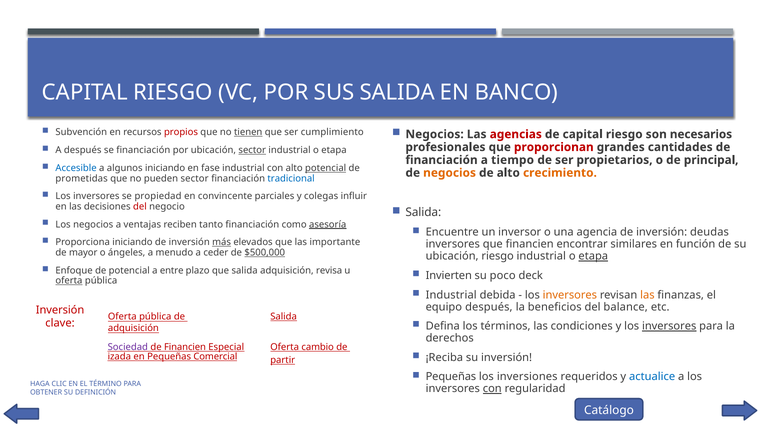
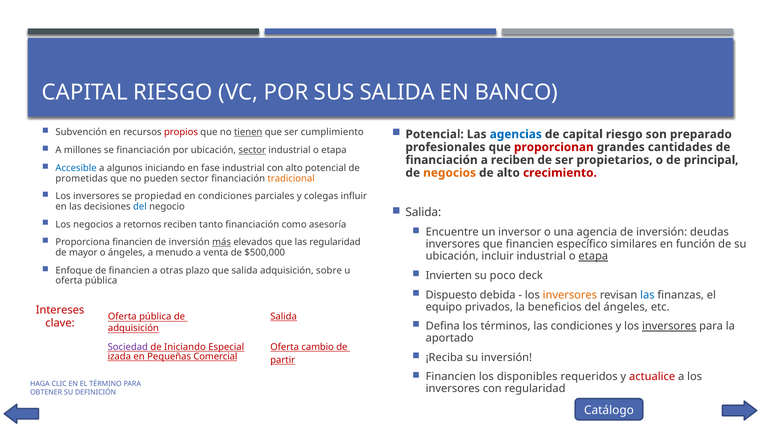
Negocios: Negocios -> Potencial (435, 134)
agencias colour: red -> blue (516, 134)
necesarios: necesarios -> preparado (701, 134)
A después: después -> millones (83, 150)
a tiempo: tiempo -> reciben (513, 160)
potencial underline: present -> none (326, 168)
crecimiento colour: orange -> red (560, 173)
tradicional colour: blue -> orange (291, 178)
en convincente: convincente -> condiciones (225, 196)
del colour: red -> blue (140, 207)
ventajas: ventajas -> retornos (142, 224)
asesoría underline: present -> none (328, 224)
Proporciona iniciando: iniciando -> financien (132, 242)
las importante: importante -> regularidad (335, 242)
encontrar: encontrar -> específico (582, 244)
ceder: ceder -> venta (216, 253)
$500,000 underline: present -> none (265, 253)
ubicación riesgo: riesgo -> incluir (498, 256)
de potencial: potencial -> financien (129, 270)
entre: entre -> otras (172, 270)
revisa: revisa -> sobre (329, 270)
oferta underline: present -> none (69, 281)
Industrial: Industrial -> Dispuesto (451, 295)
las colour: orange -> blue (647, 295)
equipo después: después -> privados (489, 307)
del balance: balance -> ángeles (626, 307)
Inversión: Inversión -> Intereses (60, 310)
derechos: derechos -> aportado (450, 338)
de Financien: Financien -> Iniciando (185, 347)
Pequeñas: Pequeñas -> Financien (451, 377)
inversiones: inversiones -> disponibles (527, 377)
actualice colour: blue -> red (652, 377)
con underline: present -> none (492, 389)
